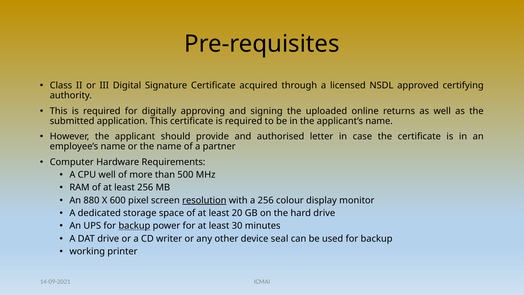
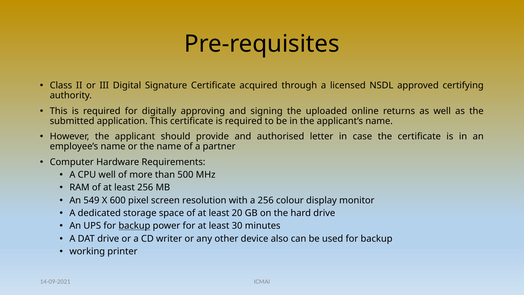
880: 880 -> 549 (91, 200)
resolution underline: present -> none (204, 200)
seal: seal -> also (280, 238)
